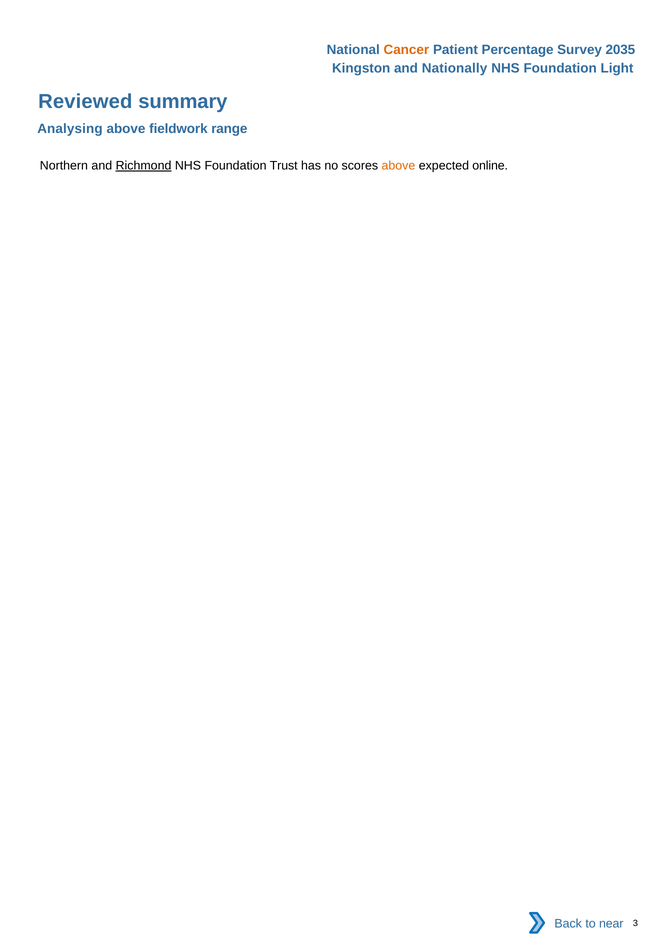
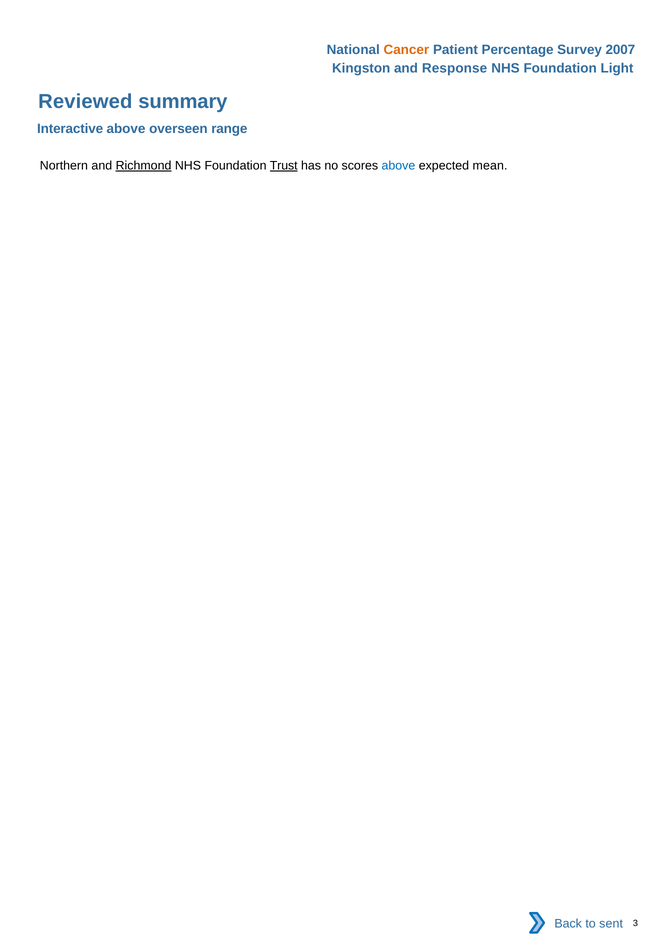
2035: 2035 -> 2007 (620, 50)
Nationally: Nationally -> Response (455, 68)
Analysing: Analysing -> Interactive (70, 129)
fieldwork: fieldwork -> overseen (178, 129)
Trust underline: none -> present (284, 166)
above colour: orange -> blue (398, 166)
online: online -> mean (490, 166)
near: near -> sent (611, 923)
